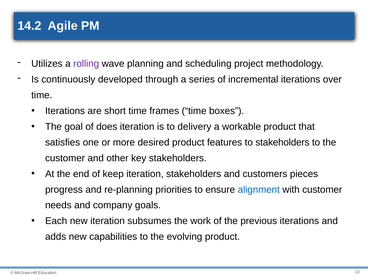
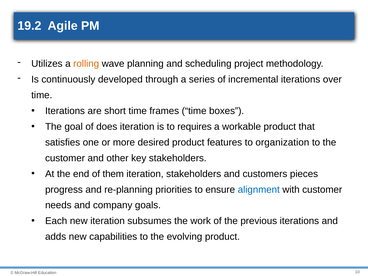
14.2: 14.2 -> 19.2 (29, 26)
rolling colour: purple -> orange (86, 64)
delivery: delivery -> requires (195, 127)
to stakeholders: stakeholders -> organization (282, 142)
keep: keep -> them (113, 174)
